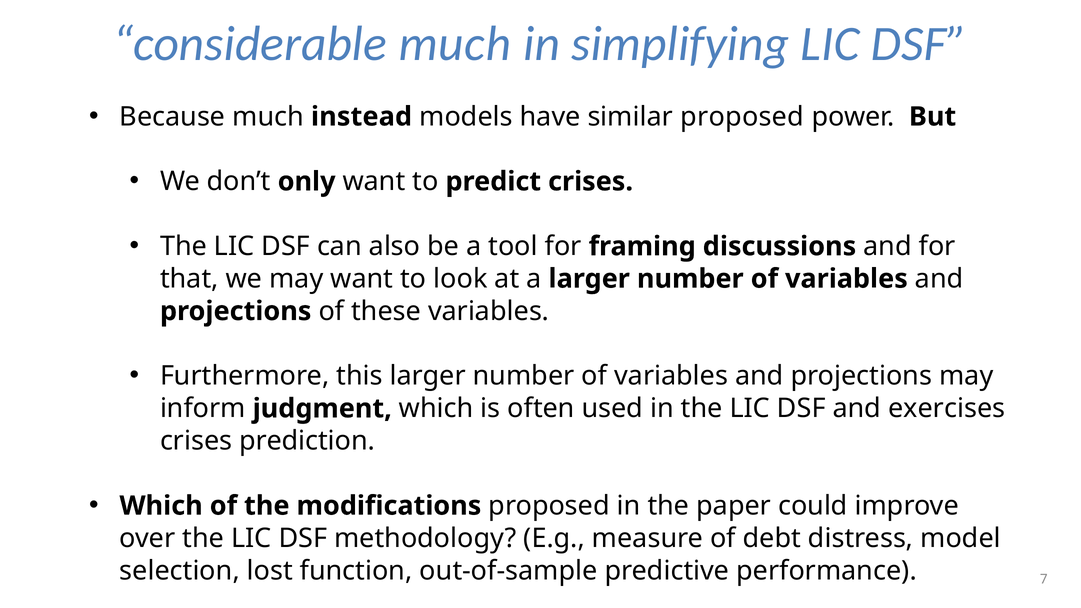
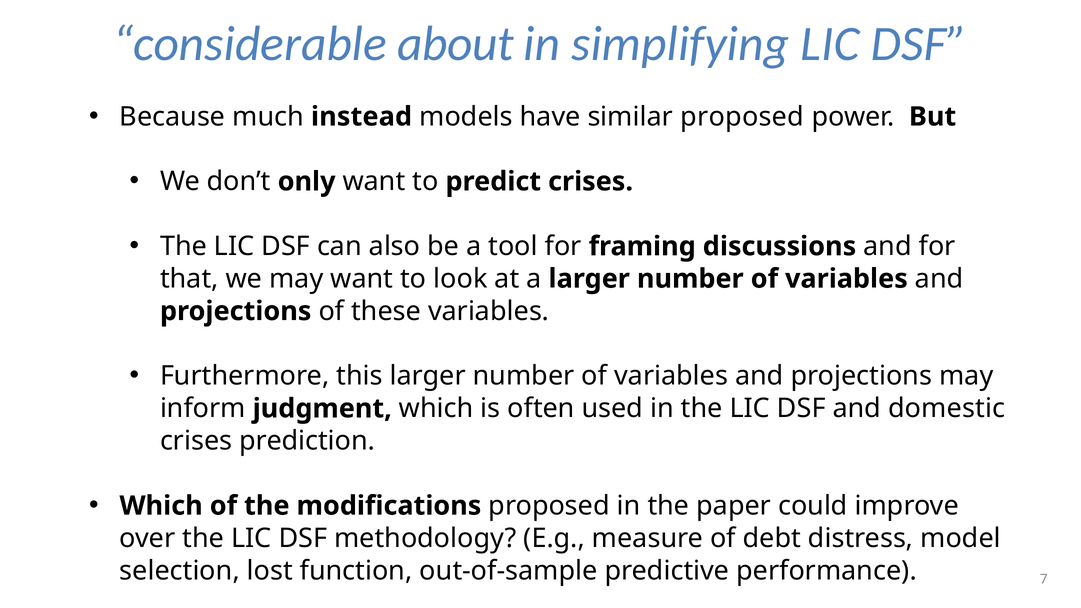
considerable much: much -> about (455, 44)
exercises: exercises -> domestic (947, 409)
